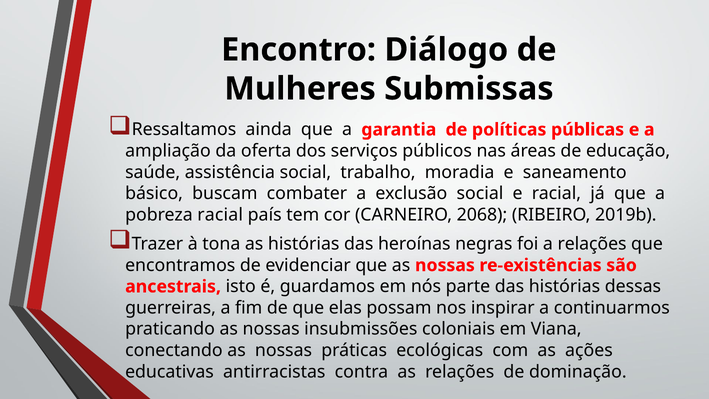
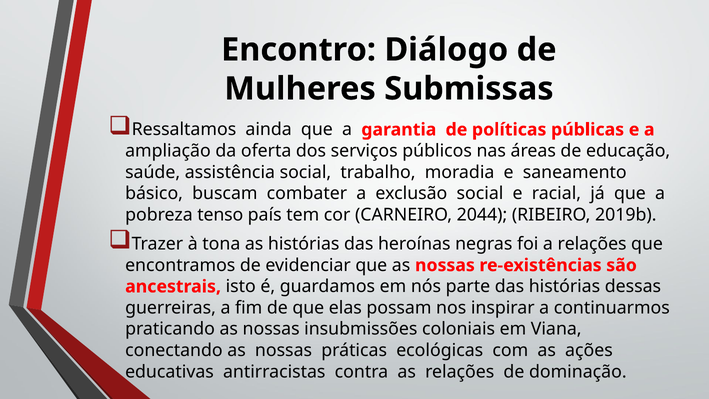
pobreza racial: racial -> tenso (220, 215)
2068: 2068 -> 2044 (482, 215)
